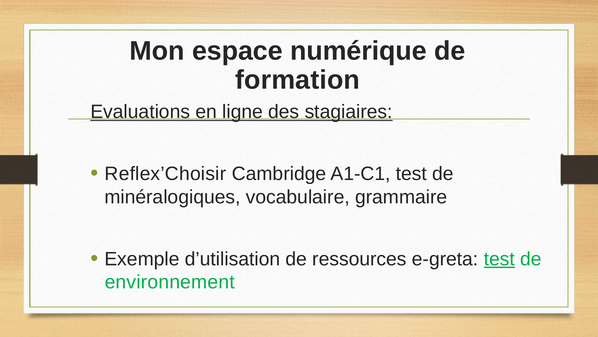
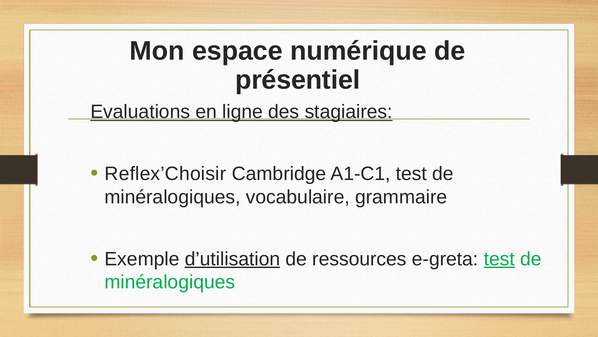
formation: formation -> présentiel (298, 80)
d’utilisation underline: none -> present (232, 259)
environnement: environnement -> minéralogiques (170, 282)
